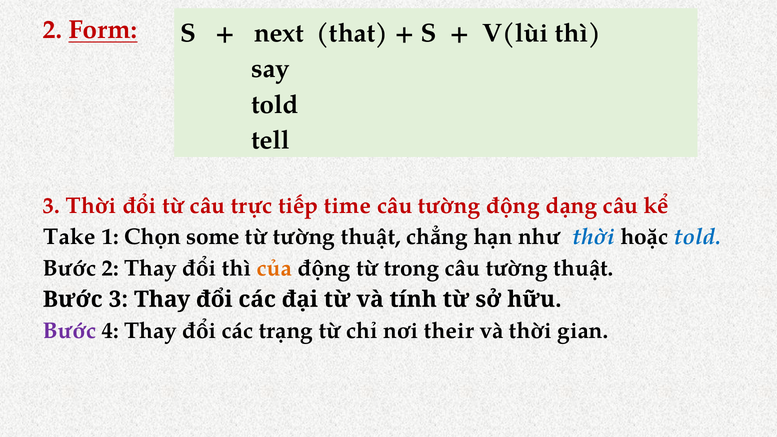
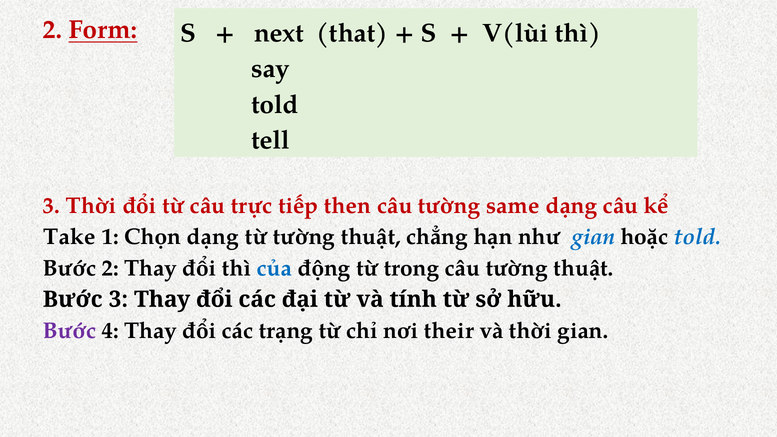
time: time -> then (348, 206)
tường động: động -> same (513, 206)
Chọn some: some -> dạng (213, 237)
như thời: thời -> gian (594, 237)
của colour: orange -> blue (275, 268)
